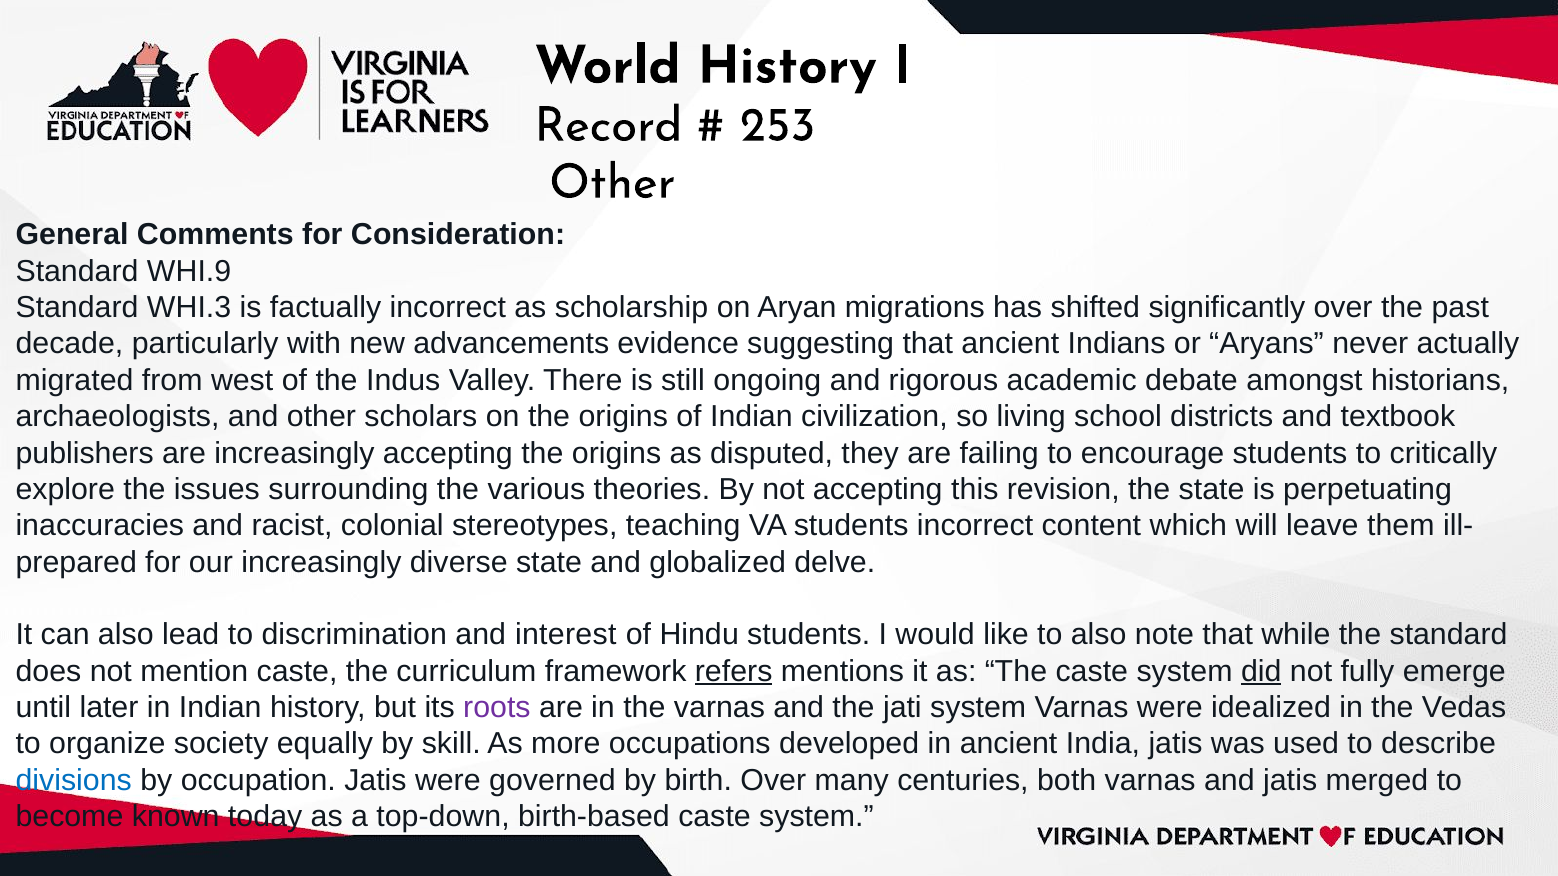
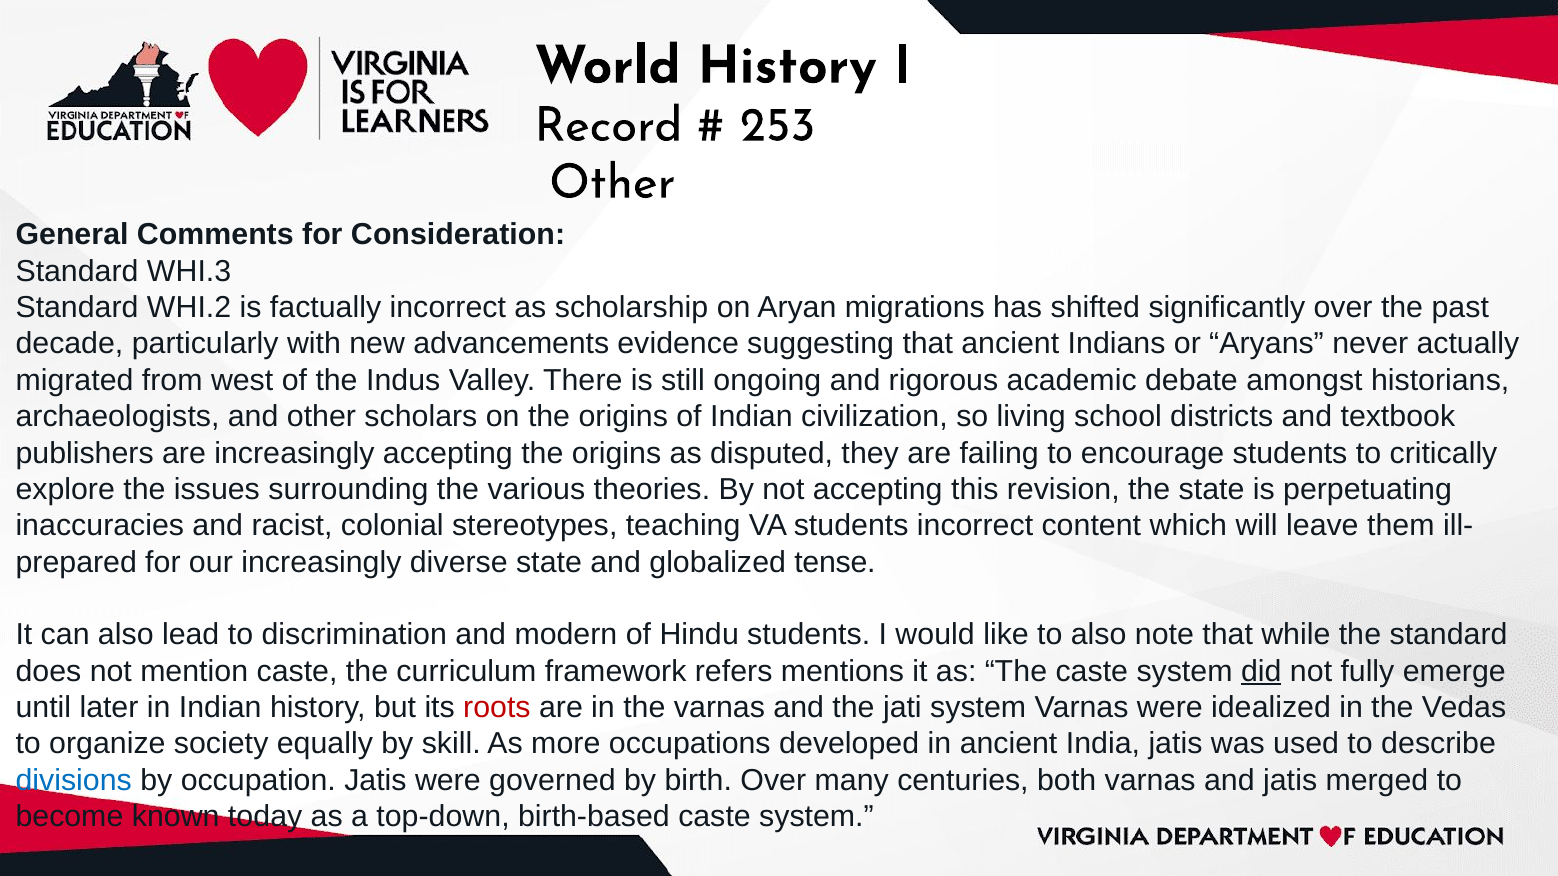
WHI.9: WHI.9 -> WHI.3 (189, 271)
WHI.3: WHI.3 -> WHI.2 (189, 308)
delve: delve -> tense (835, 562)
interest: interest -> modern (566, 635)
refers underline: present -> none (734, 671)
roots colour: purple -> red (497, 708)
